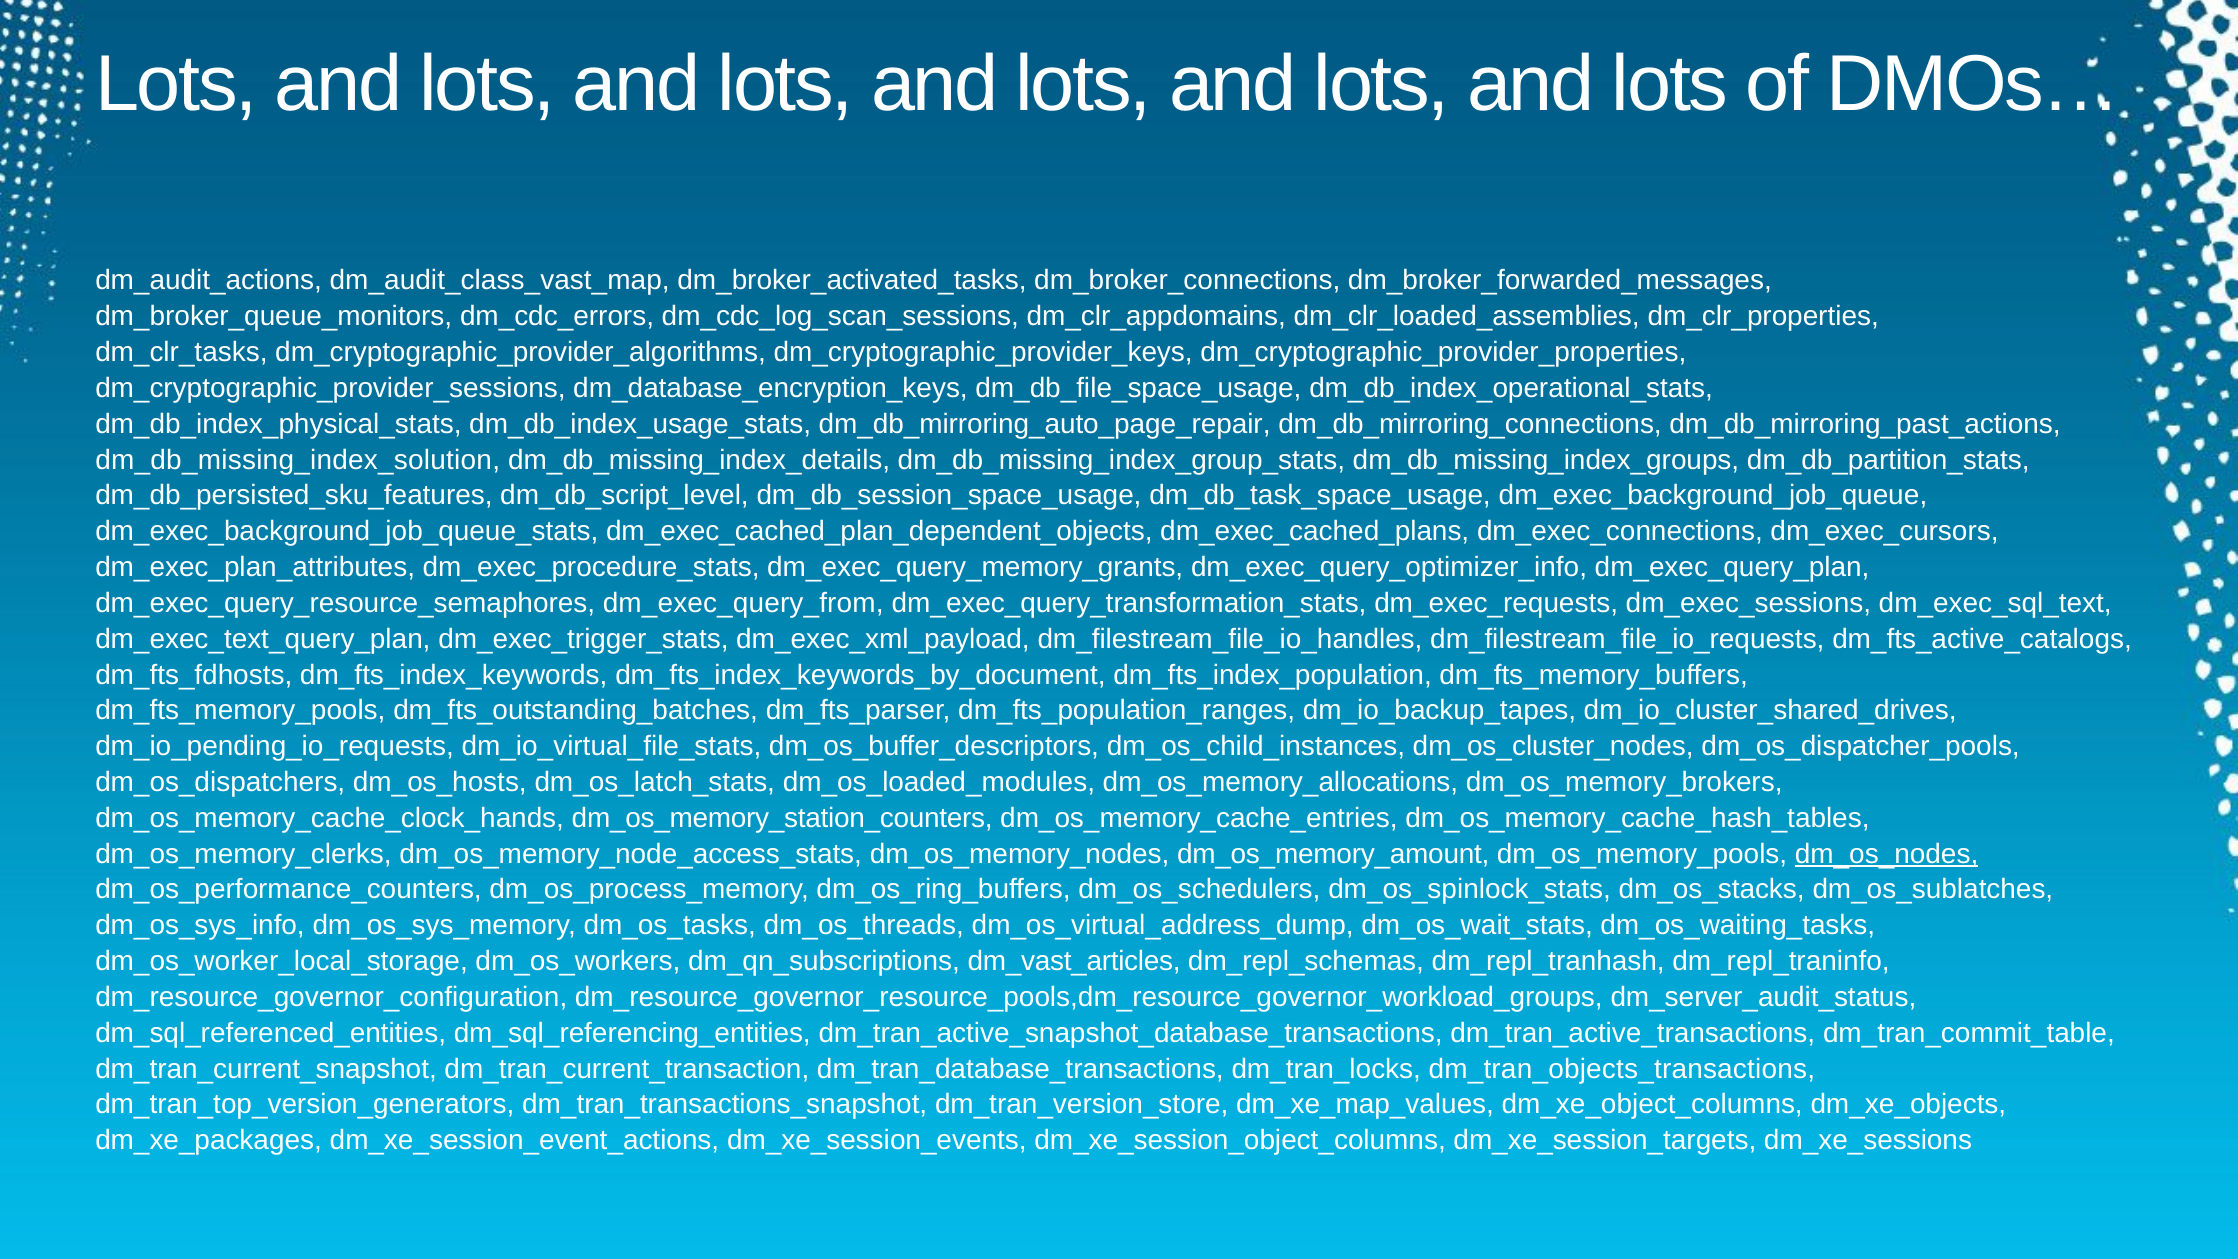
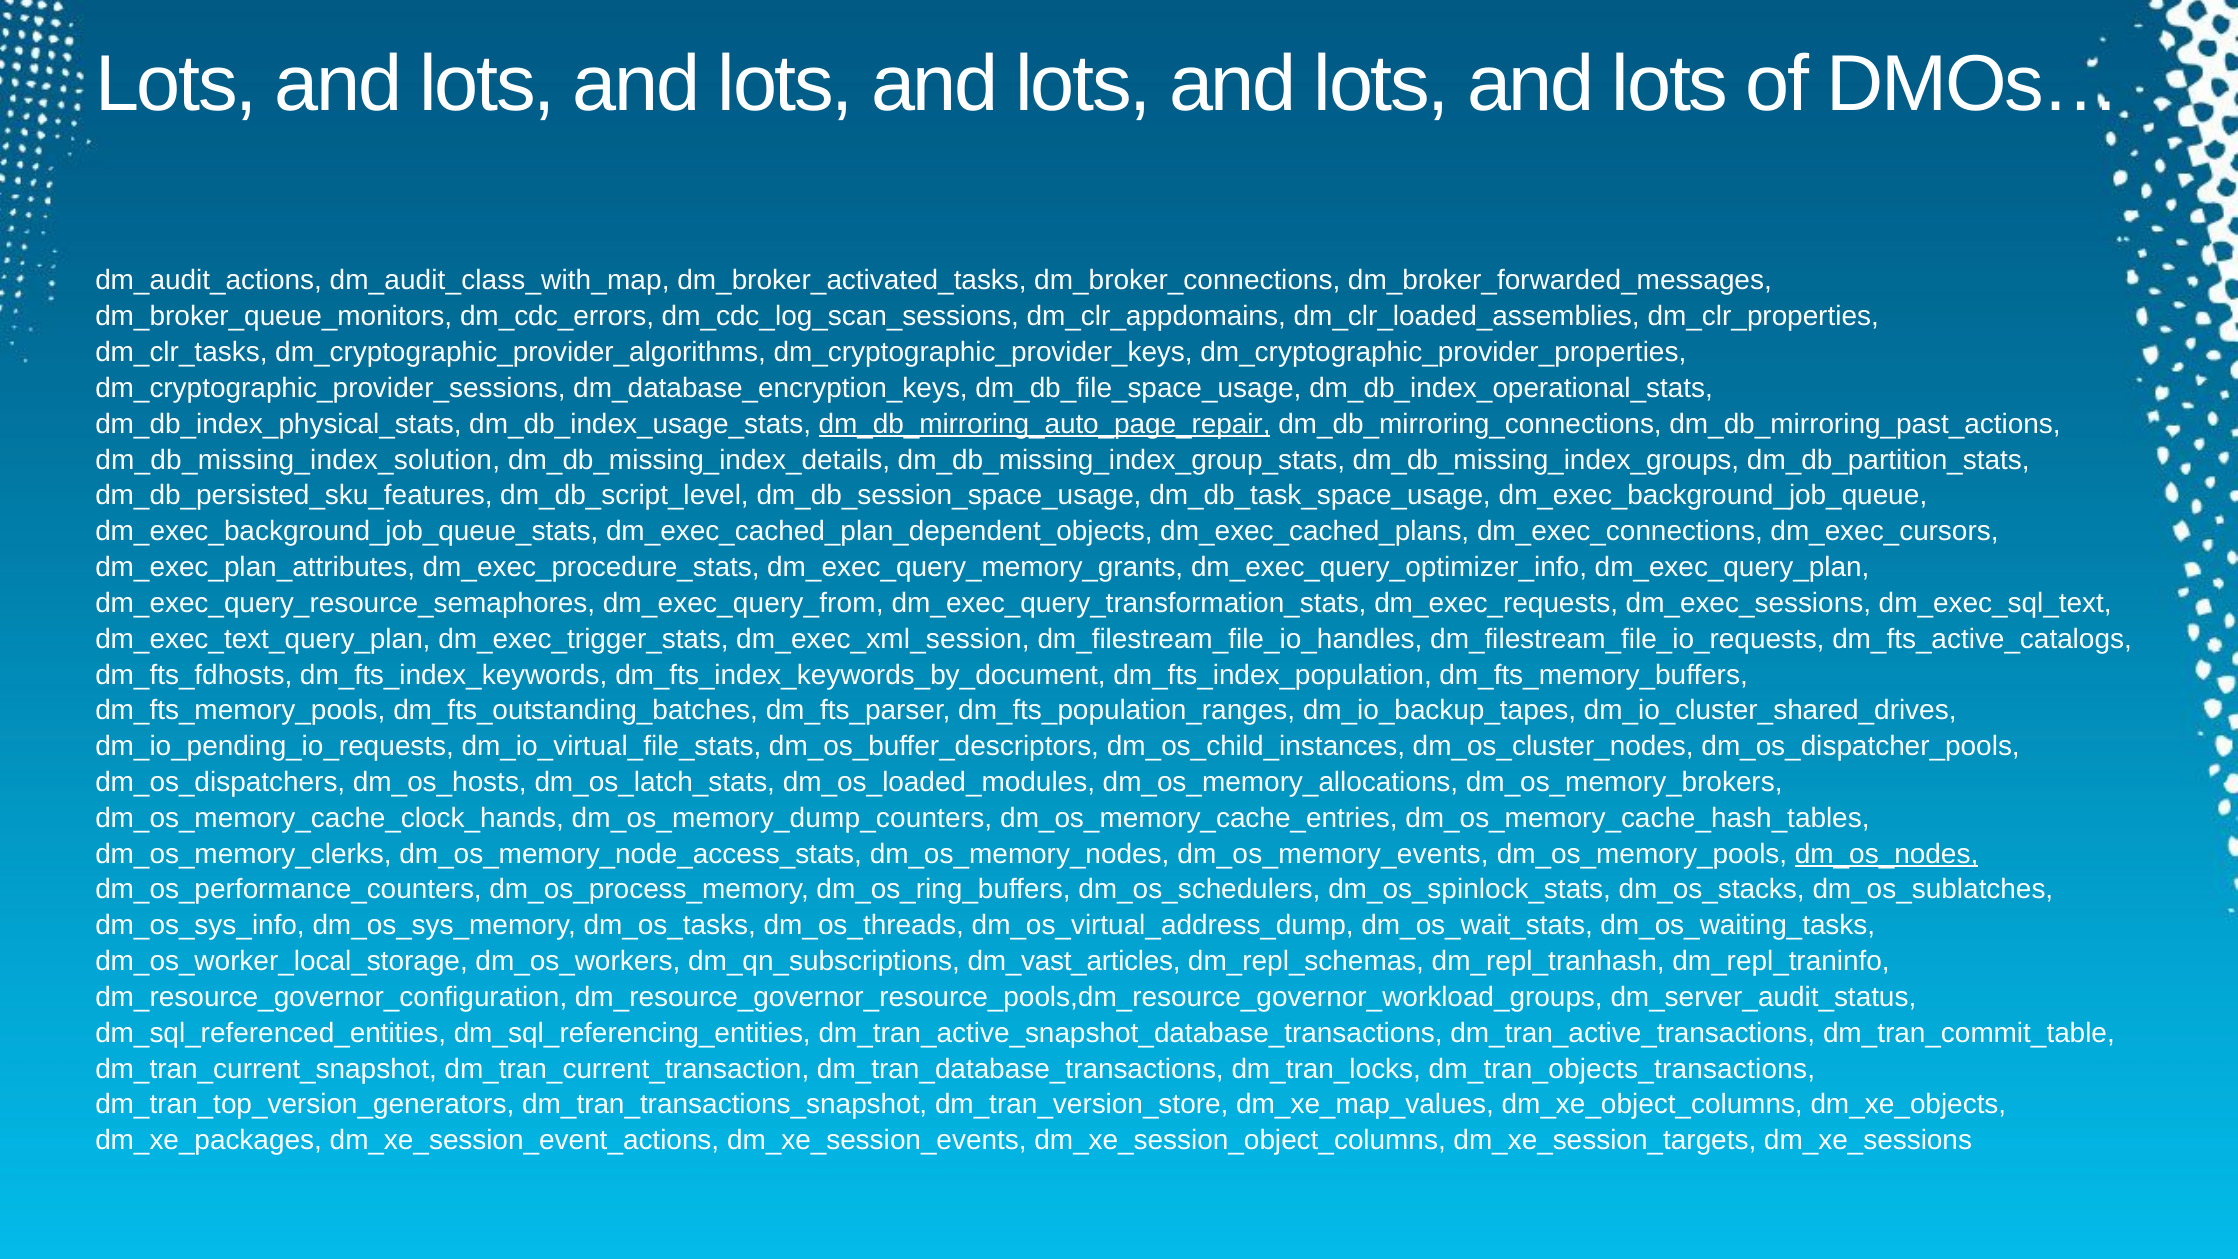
dm_audit_class_vast_map: dm_audit_class_vast_map -> dm_audit_class_with_map (500, 281)
dm_db_mirroring_auto_page_repair underline: none -> present (1045, 424)
dm_exec_xml_payload: dm_exec_xml_payload -> dm_exec_xml_session (883, 639)
dm_os_memory_station_counters: dm_os_memory_station_counters -> dm_os_memory_dump_counters (782, 818)
dm_os_memory_amount: dm_os_memory_amount -> dm_os_memory_events (1333, 854)
